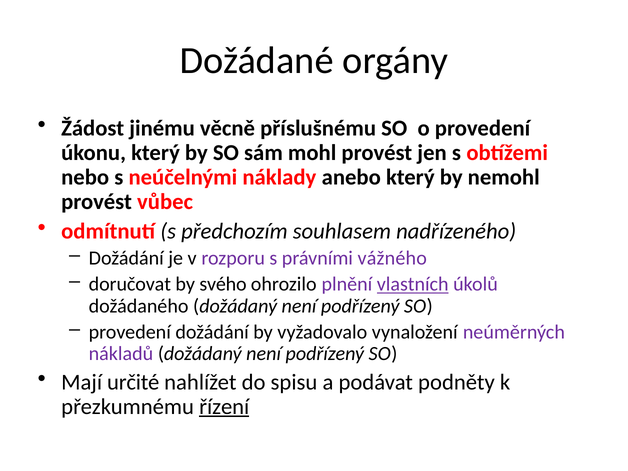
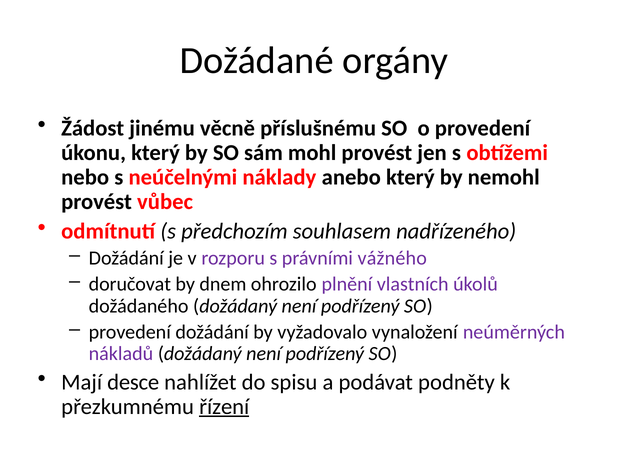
svého: svého -> dnem (223, 284)
vlastních underline: present -> none (413, 284)
určité: určité -> desce (133, 382)
